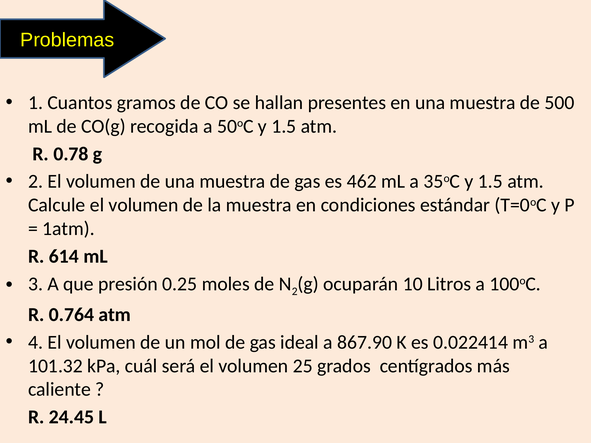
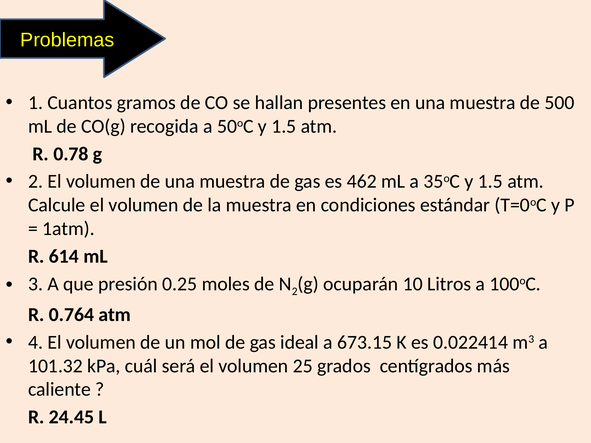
867.90: 867.90 -> 673.15 (365, 342)
